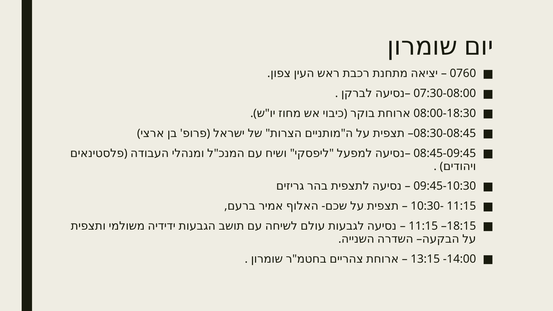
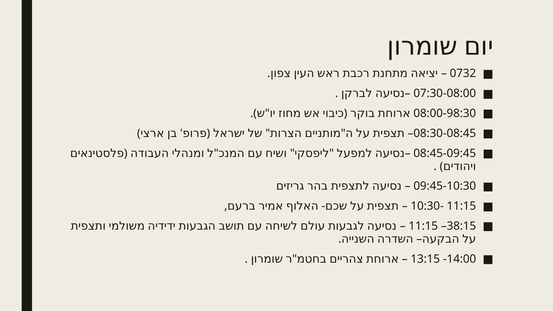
0760: 0760 -> 0732 (463, 73)
08:00-18:30: 08:00-18:30 -> 08:00-98:30 (445, 113)
18:15: 18:15 -> 38:15 (461, 226)
